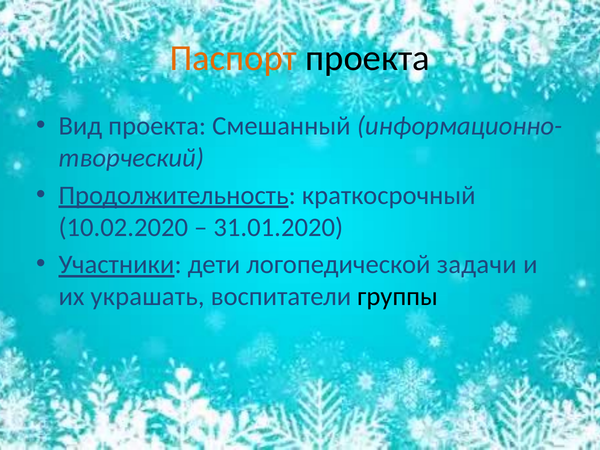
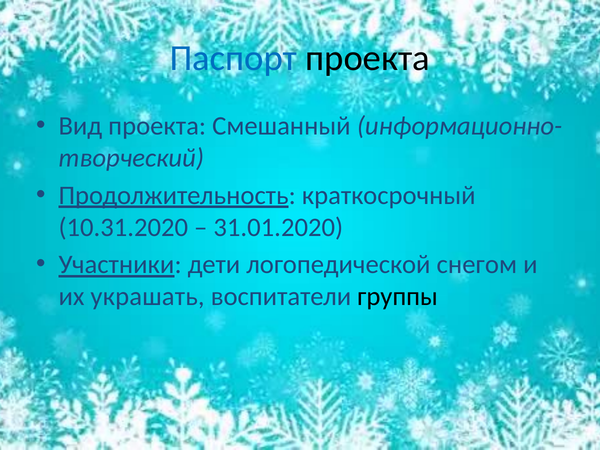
Паспорт colour: orange -> blue (233, 58)
10.02.2020: 10.02.2020 -> 10.31.2020 (123, 227)
задачи: задачи -> снегом (477, 265)
